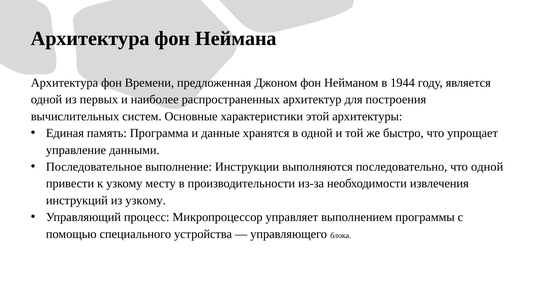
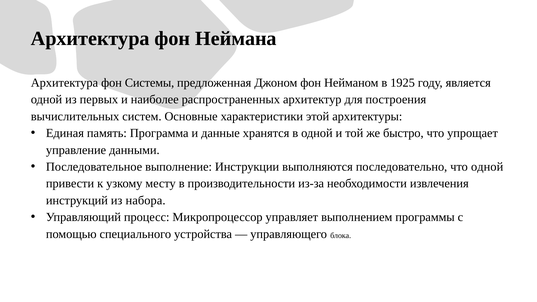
Времени: Времени -> Системы (150, 83)
1944: 1944 -> 1925 (403, 83)
из узкому: узкому -> набора (146, 200)
